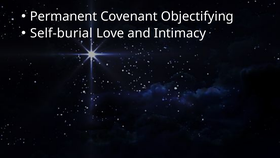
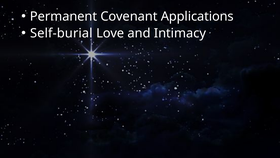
Objectifying: Objectifying -> Applications (197, 16)
